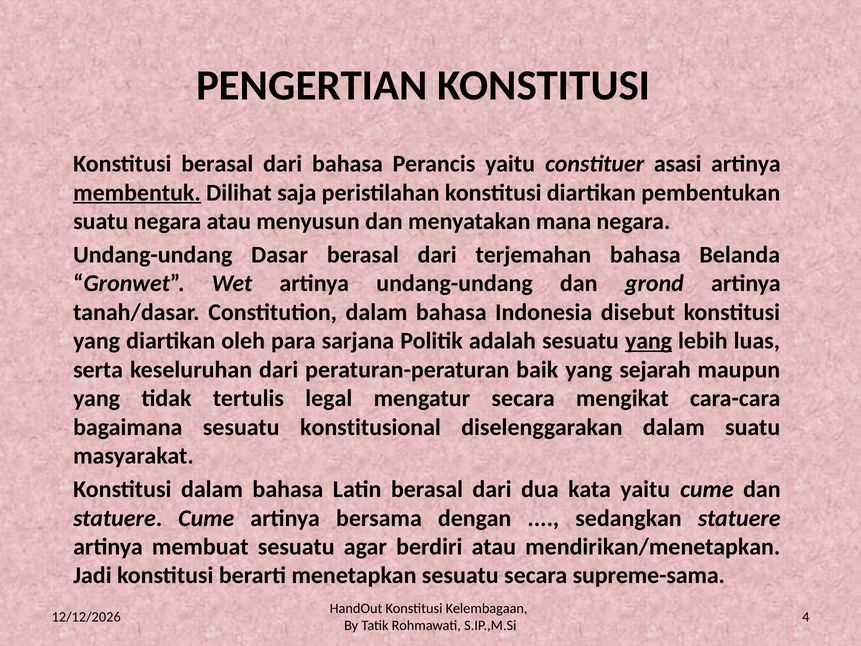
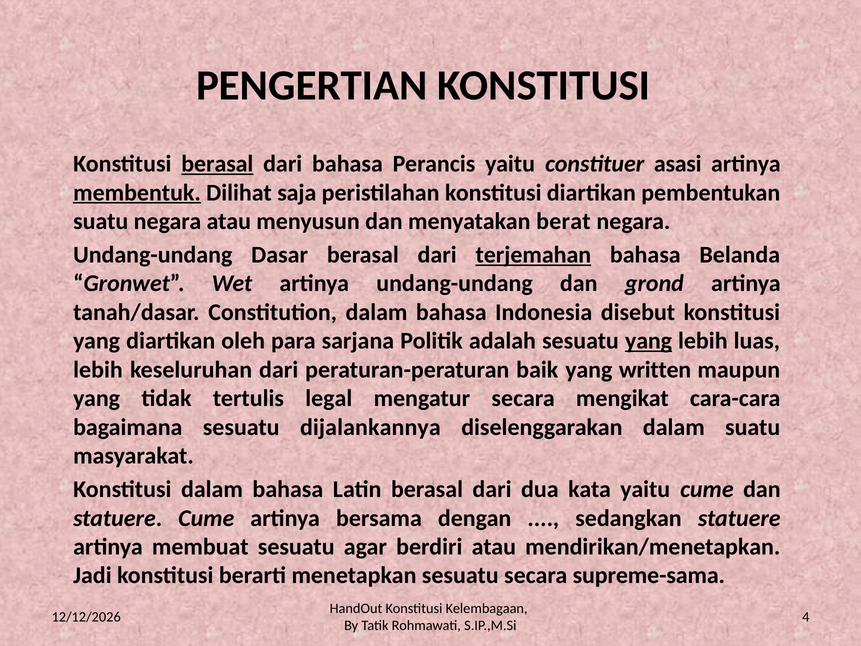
berasal underline: none -> present (217, 164)
mana: mana -> berat (563, 221)
terjemahan underline: none -> present (533, 255)
serta: serta -> lebih (98, 370)
sejarah: sejarah -> written (655, 370)
konstitusional: konstitusional -> dijalankannya (370, 427)
